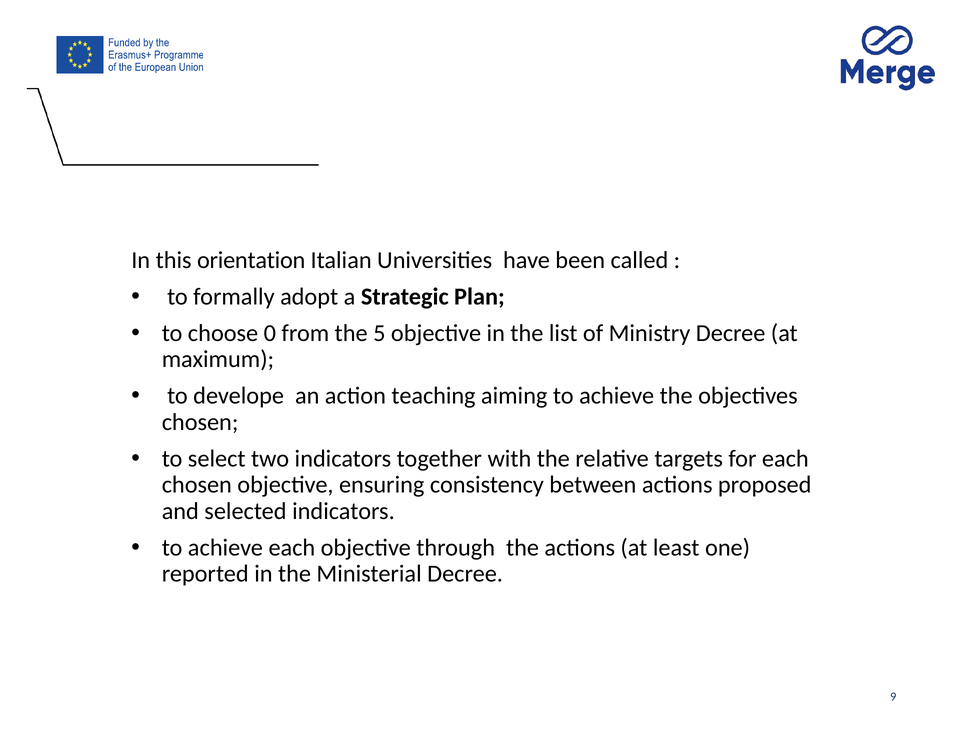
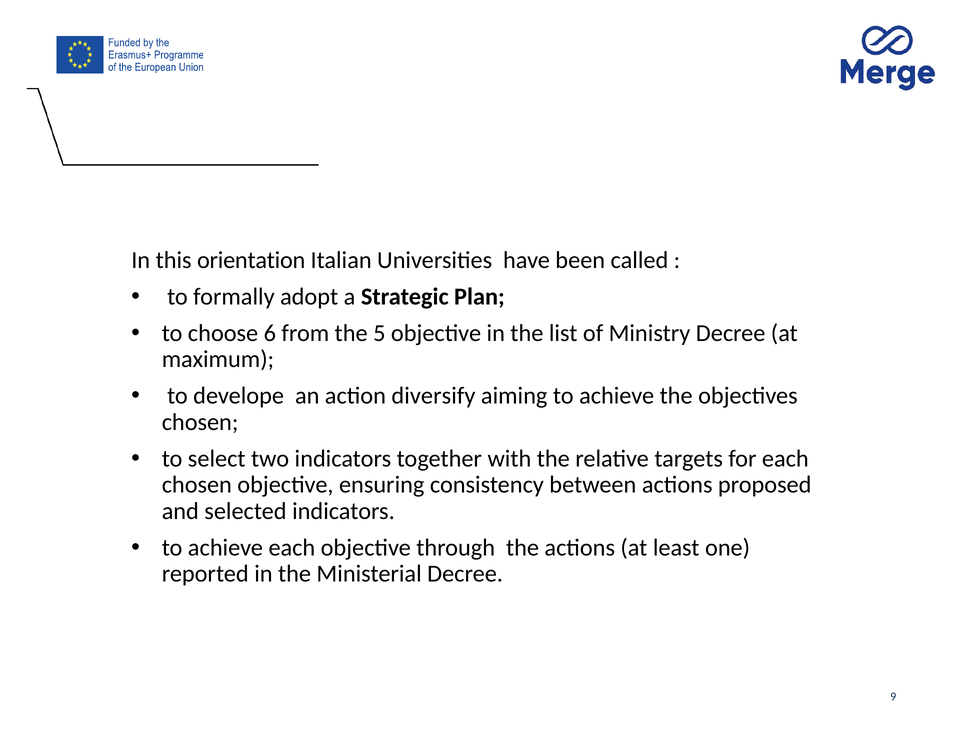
0: 0 -> 6 (270, 333)
teaching: teaching -> diversify (433, 396)
